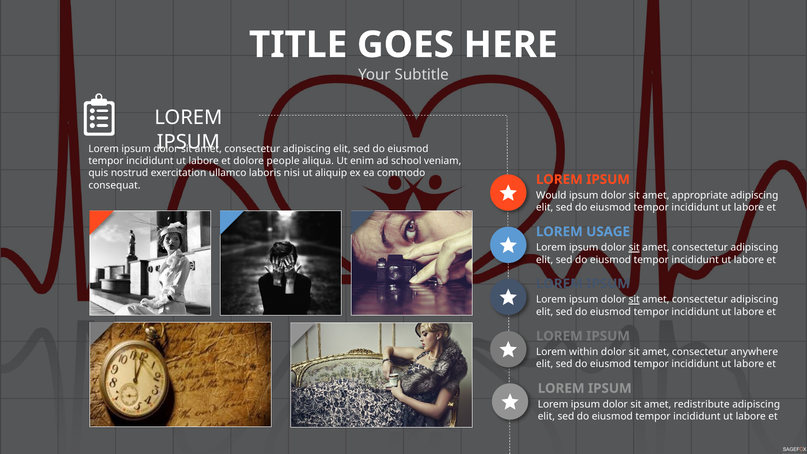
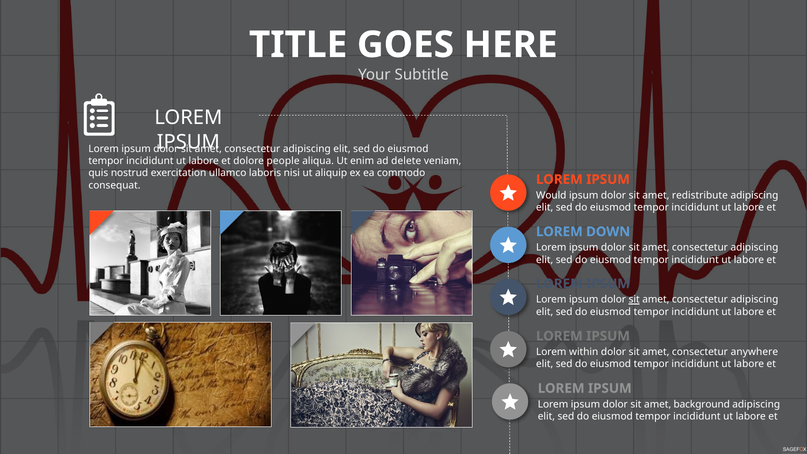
school: school -> delete (406, 161)
appropriate: appropriate -> redistribute (700, 195)
USAGE: USAGE -> DOWN (608, 232)
sit underline: present -> none (634, 248)
redistribute: redistribute -> background (702, 404)
